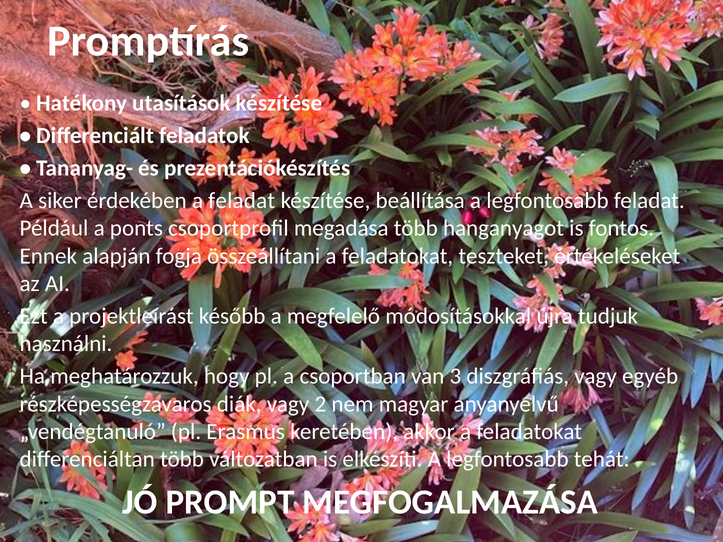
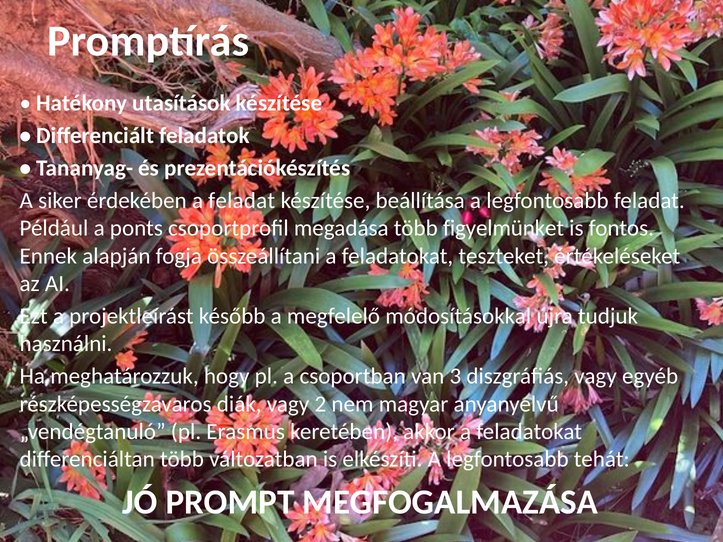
hanganyagot: hanganyagot -> figyelmünket (504, 228)
